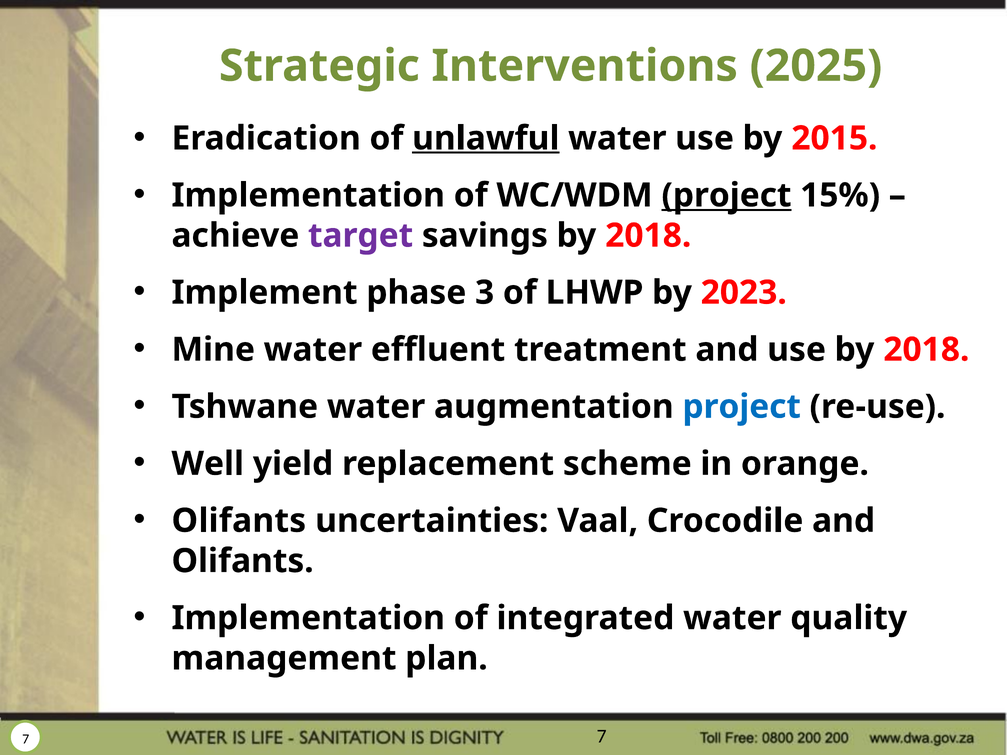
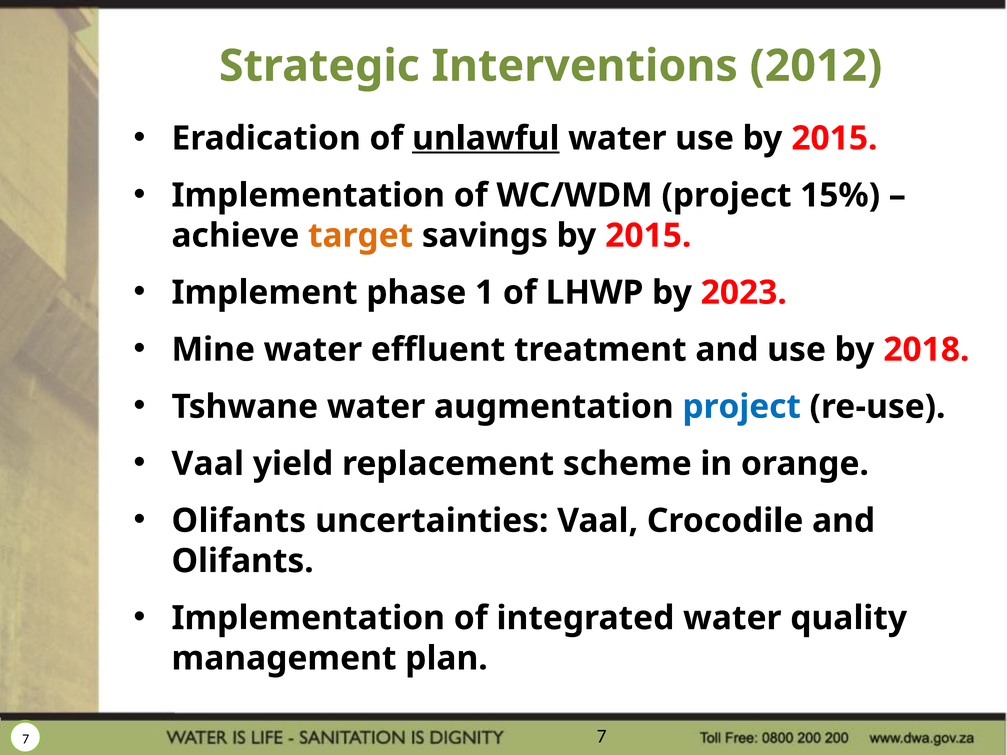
2025: 2025 -> 2012 (816, 66)
project underline: present -> none (726, 195)
target colour: purple -> orange (361, 236)
savings by 2018: 2018 -> 2015 (648, 236)
3: 3 -> 1 (485, 293)
Well: Well -> Vaal (208, 464)
